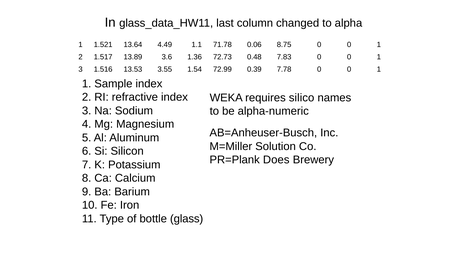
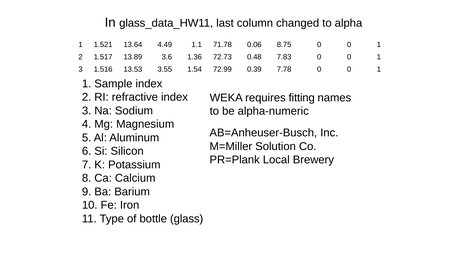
silico: silico -> fitting (302, 98)
Does: Does -> Local (276, 160)
